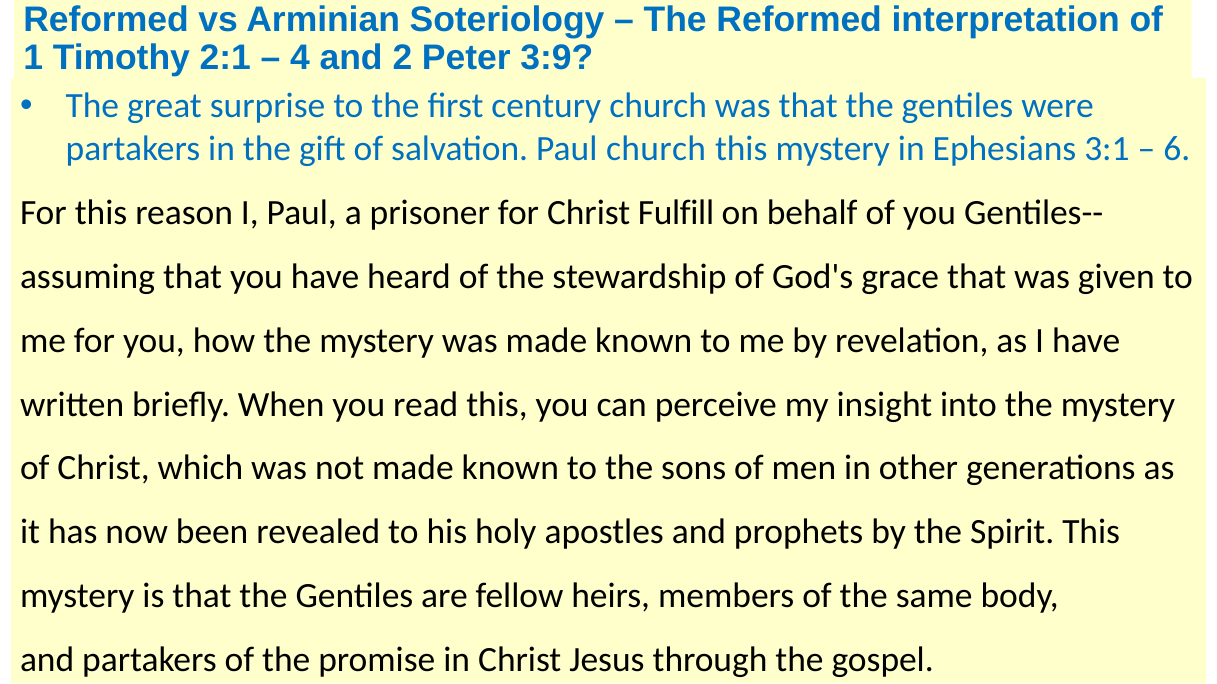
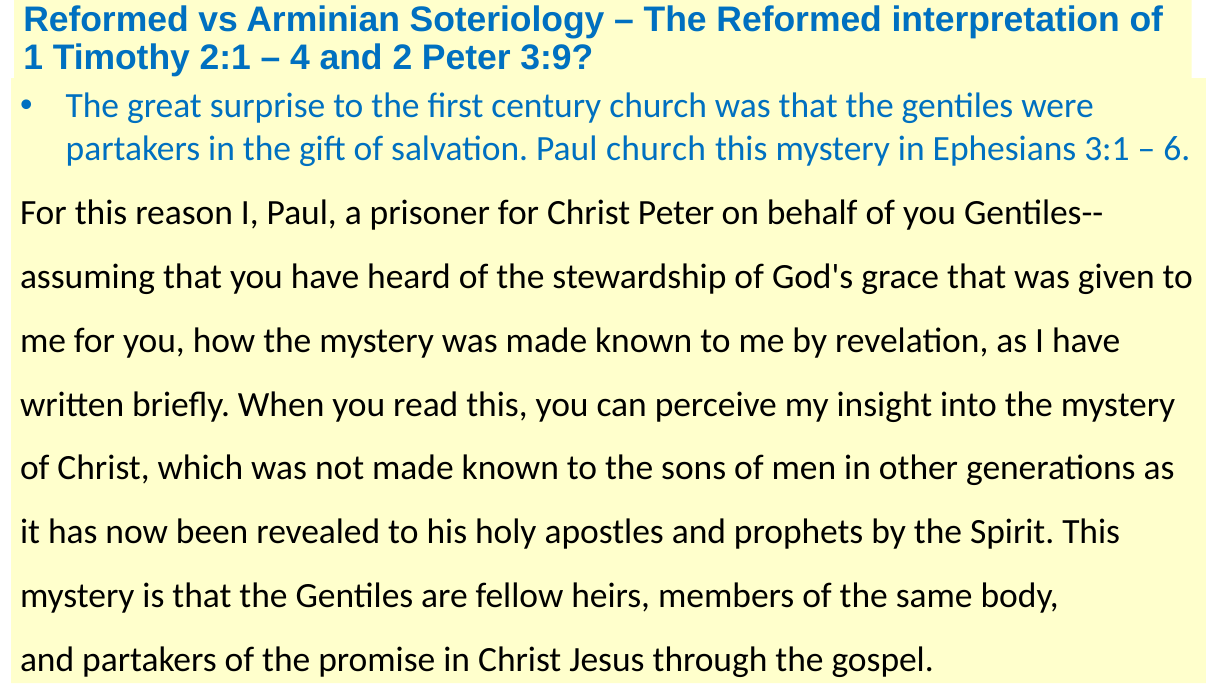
Christ Fulfill: Fulfill -> Peter (676, 213)
